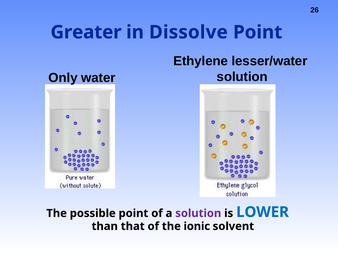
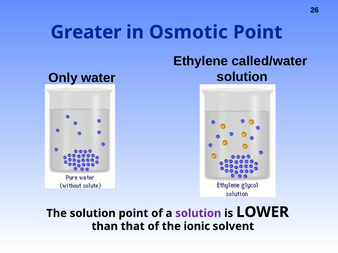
Dissolve: Dissolve -> Osmotic (188, 32)
lesser/water: lesser/water -> called/water (269, 61)
The possible: possible -> solution (93, 214)
LOWER colour: blue -> black (263, 212)
